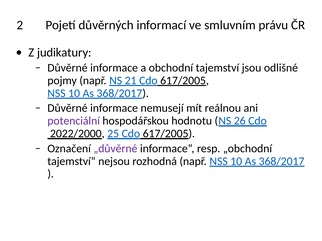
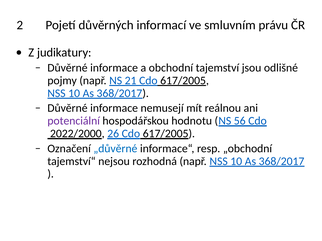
26: 26 -> 56 (240, 121)
25: 25 -> 26 (113, 134)
„důvěrné colour: purple -> blue (115, 149)
